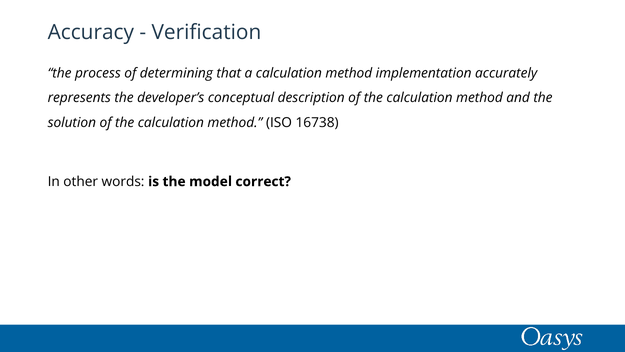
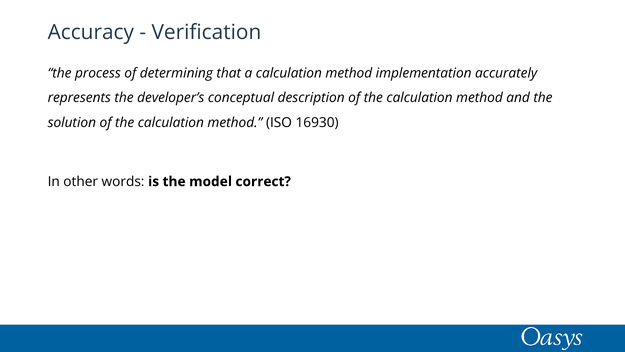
16738: 16738 -> 16930 (317, 122)
